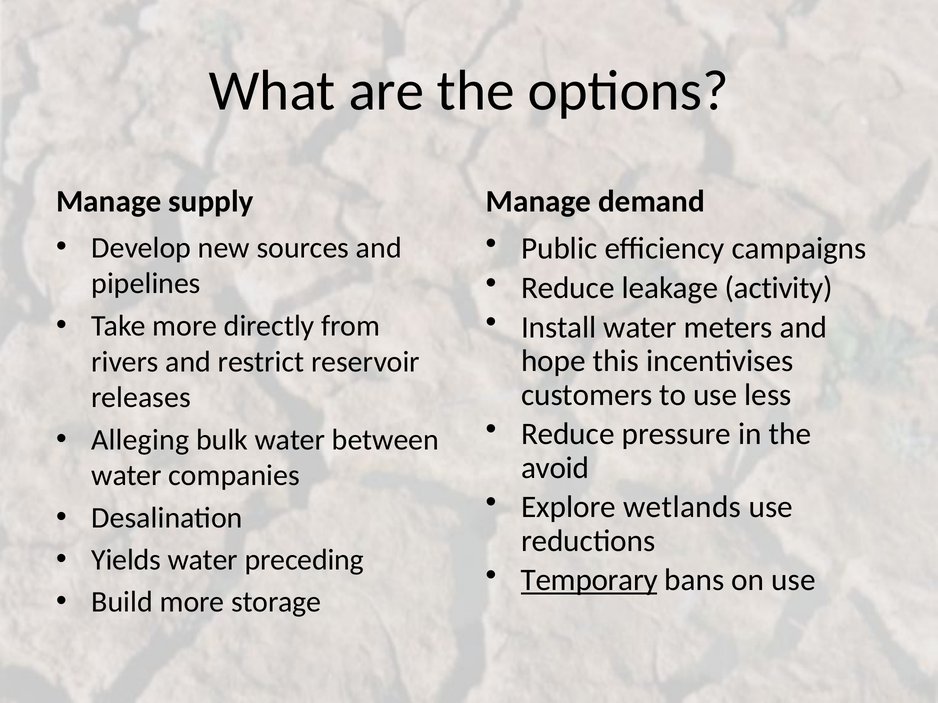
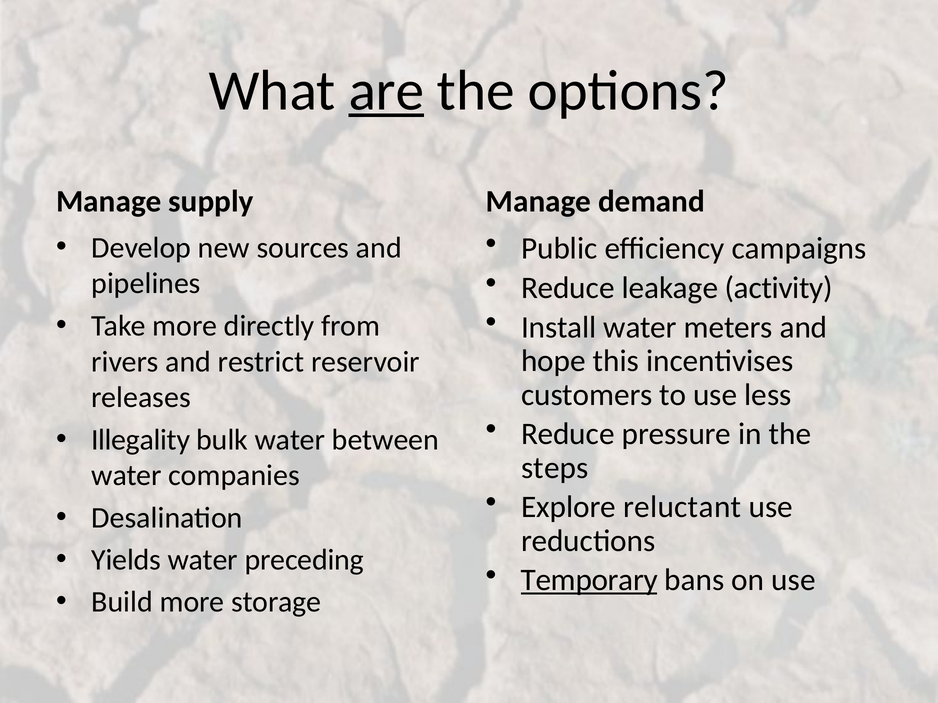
are underline: none -> present (386, 91)
Alleging: Alleging -> Illegality (141, 440)
avoid: avoid -> steps (555, 468)
wetlands: wetlands -> reluctant (682, 507)
